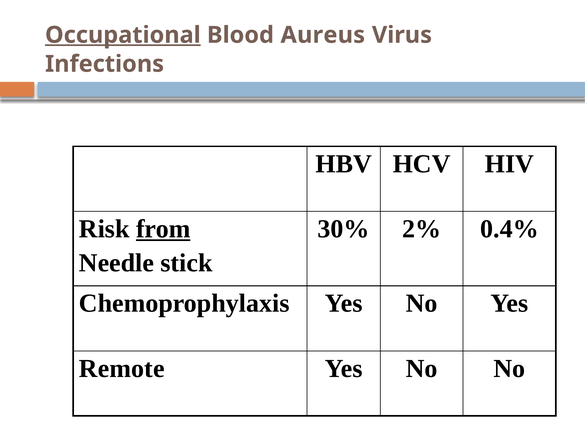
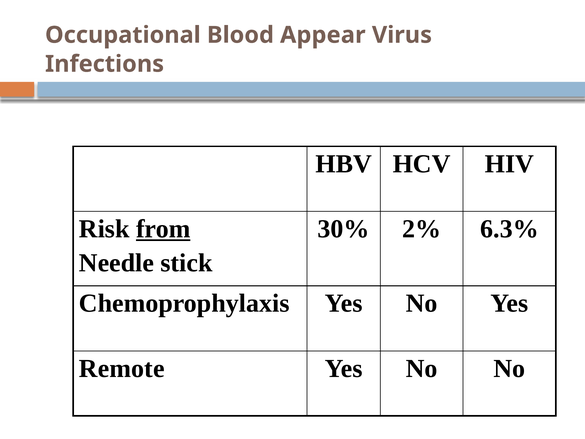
Occupational underline: present -> none (123, 35)
Aureus: Aureus -> Appear (323, 35)
0.4%: 0.4% -> 6.3% (509, 229)
